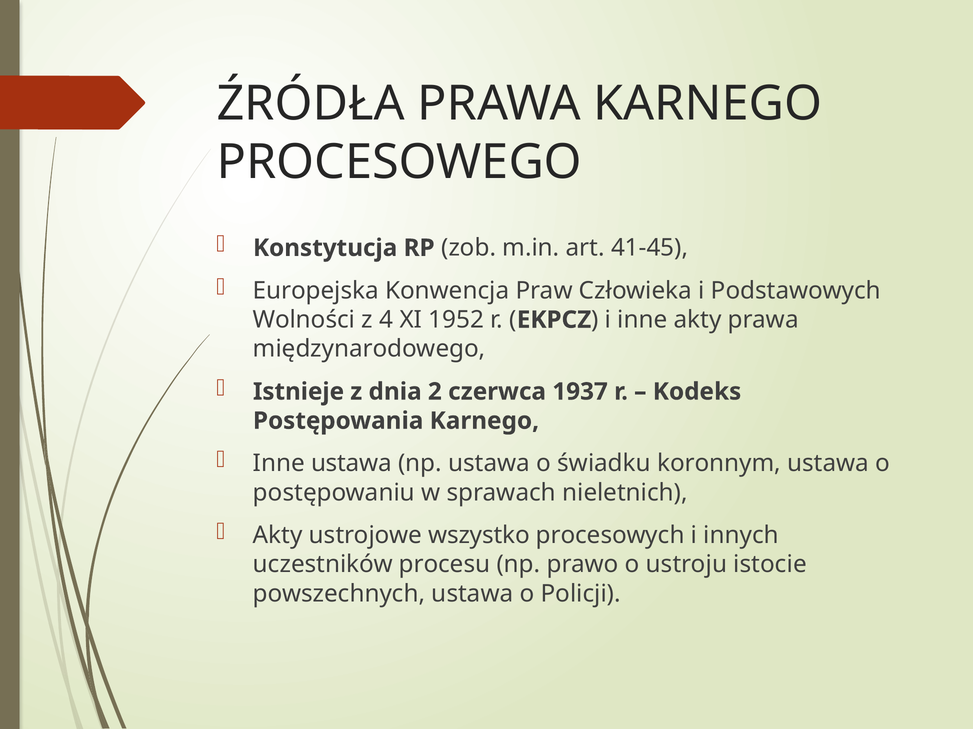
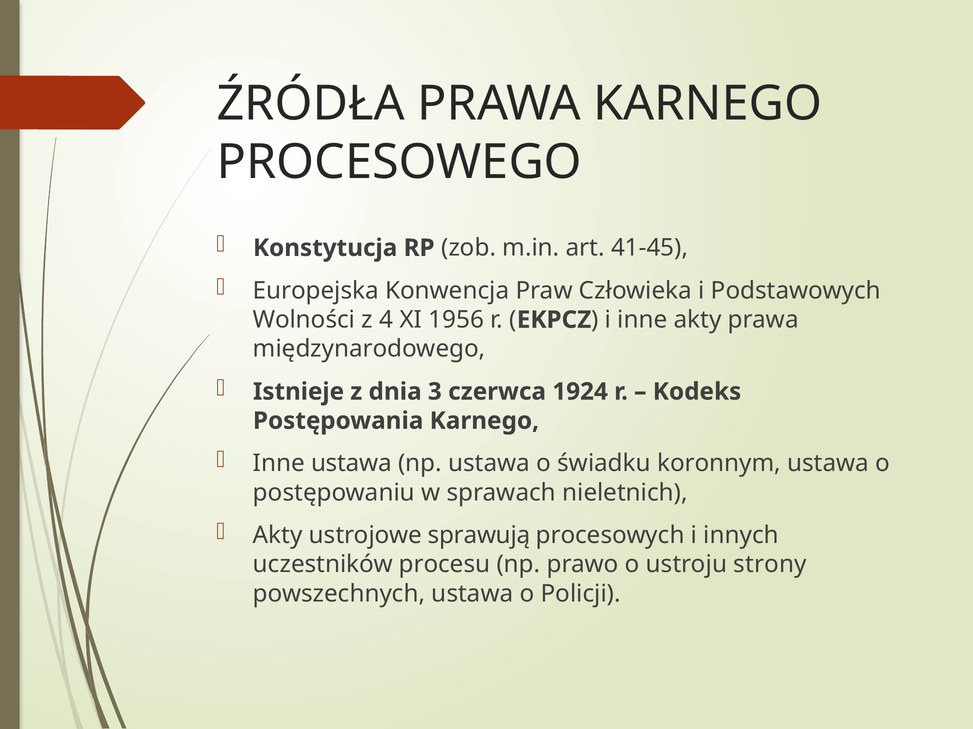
1952: 1952 -> 1956 (456, 320)
2: 2 -> 3 (435, 392)
1937: 1937 -> 1924 (580, 392)
wszystko: wszystko -> sprawują (479, 536)
istocie: istocie -> strony (770, 565)
